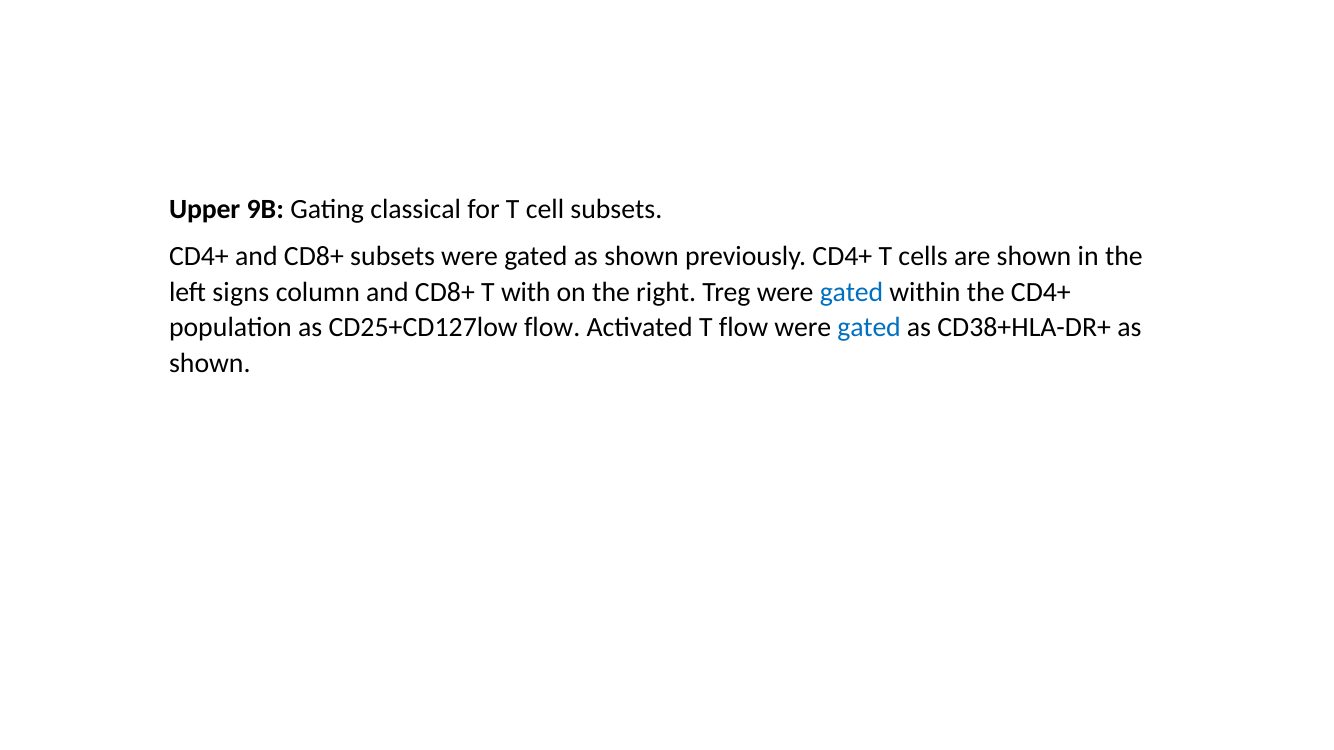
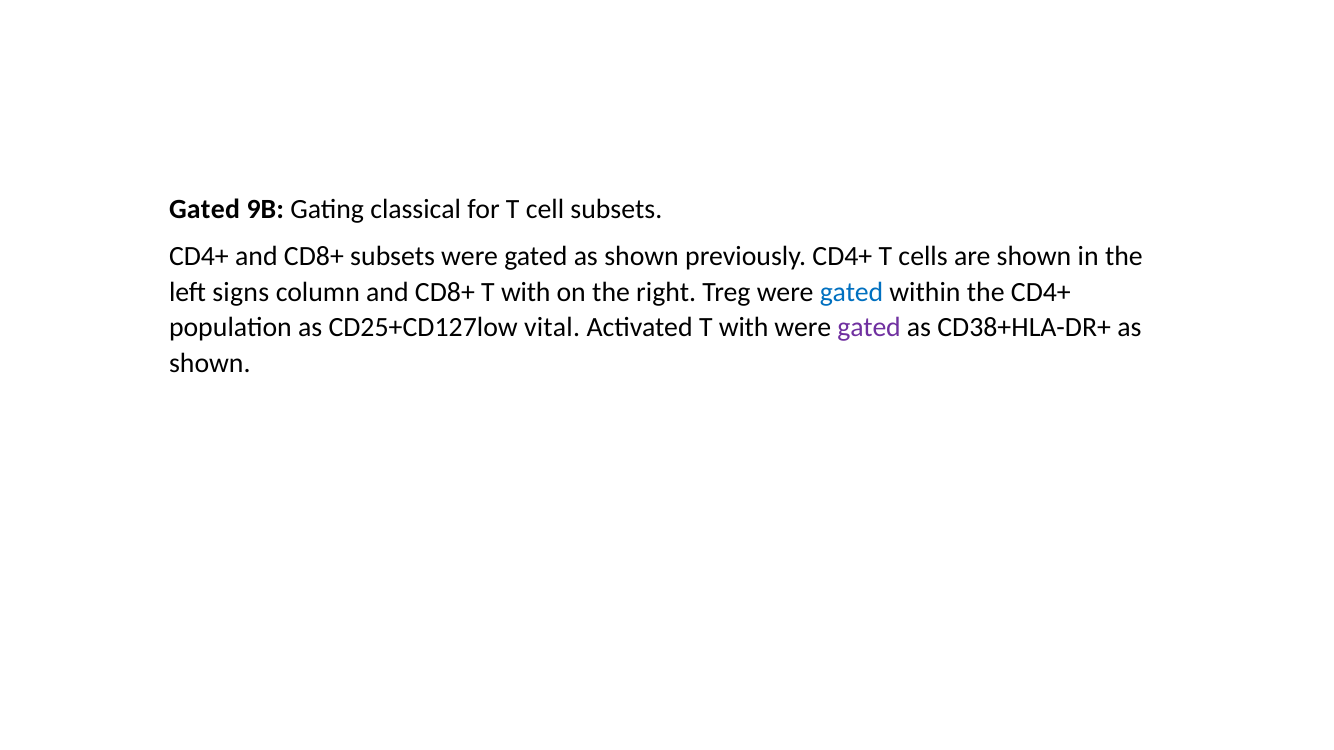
Upper: Upper -> Gated (204, 210)
CD25+CD127low flow: flow -> vital (552, 328)
Activated T flow: flow -> with (744, 328)
gated colour: blue -> purple (869, 328)
